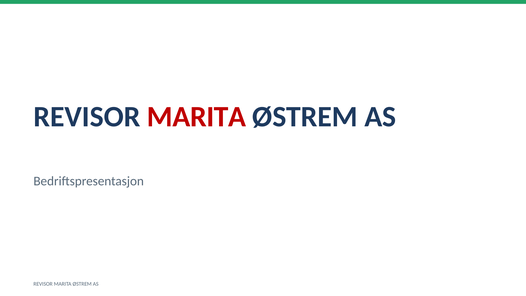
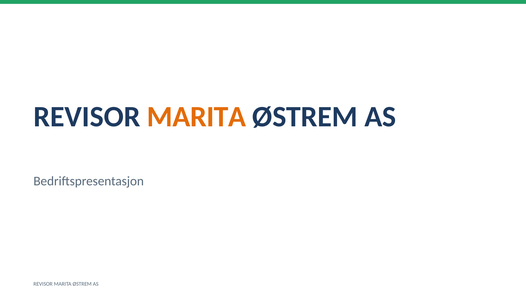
MARITA colour: red -> orange (197, 117)
